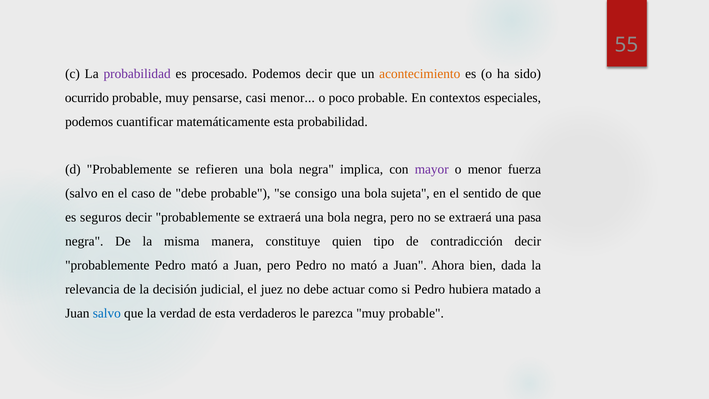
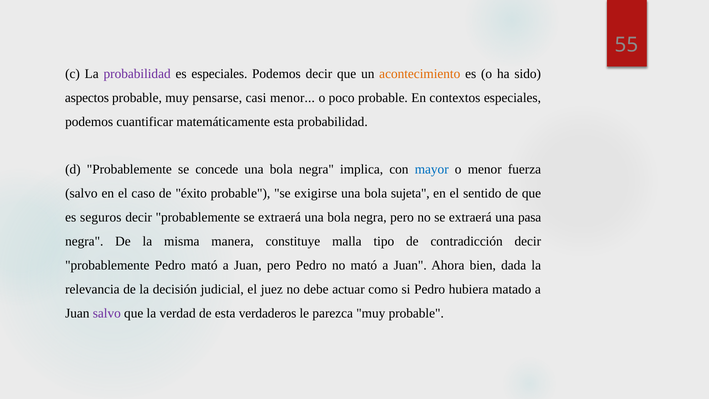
es procesado: procesado -> especiales (219, 74)
ocurrido: ocurrido -> aspectos (87, 98)
refieren: refieren -> concede (217, 169)
mayor colour: purple -> blue (432, 169)
de debe: debe -> éxito (191, 193)
consigo: consigo -> exigirse (316, 193)
quien: quien -> malla (347, 241)
salvo colour: blue -> purple (107, 313)
